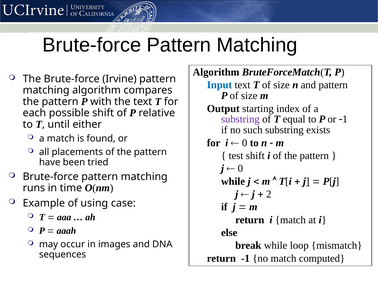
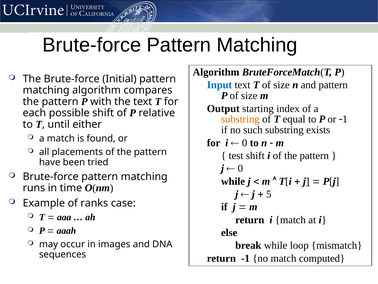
Irvine: Irvine -> Initial (119, 79)
substring colour: purple -> orange (240, 119)
2: 2 -> 5 (269, 194)
using: using -> ranks (94, 203)
